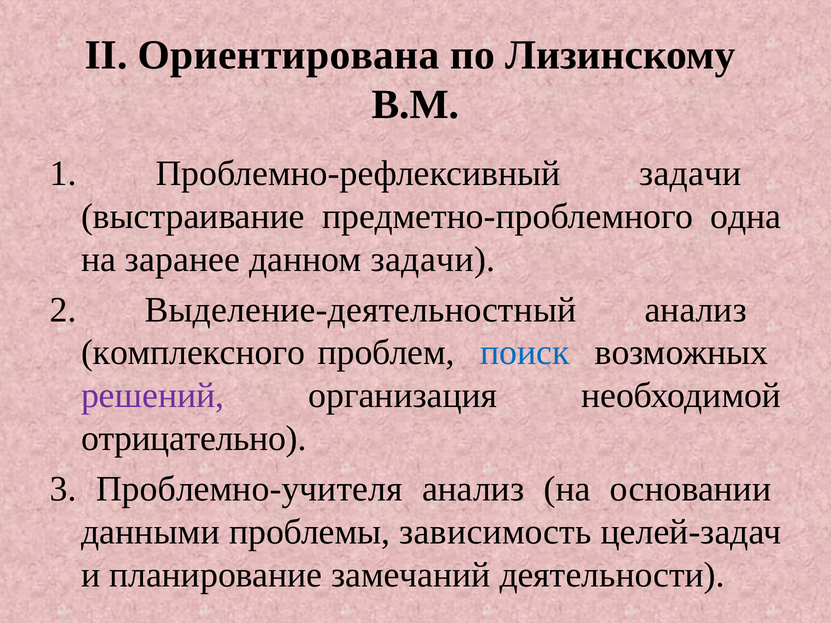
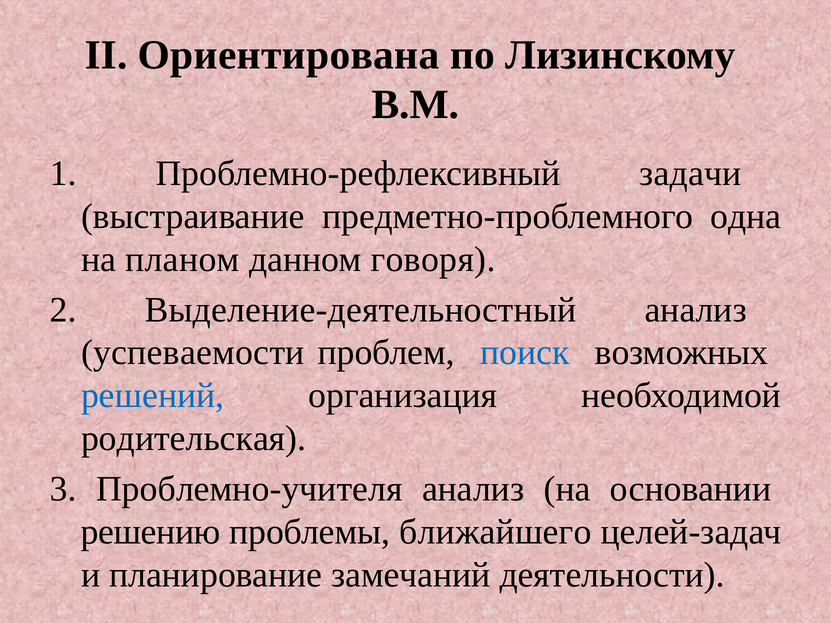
заранее: заранее -> планом (182, 259)
данном задачи: задачи -> говоря (433, 259)
комплексного: комплексного -> успеваемости (193, 353)
решений colour: purple -> blue (153, 396)
отрицательно: отрицательно -> родительская (194, 439)
данными: данными -> решению (151, 532)
зависимость: зависимость -> ближайшего (495, 532)
